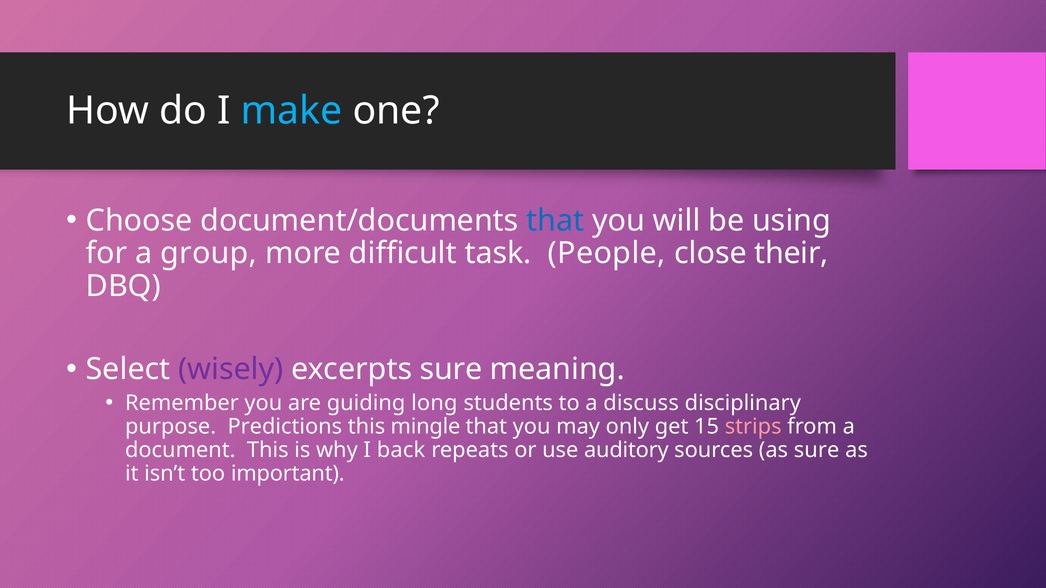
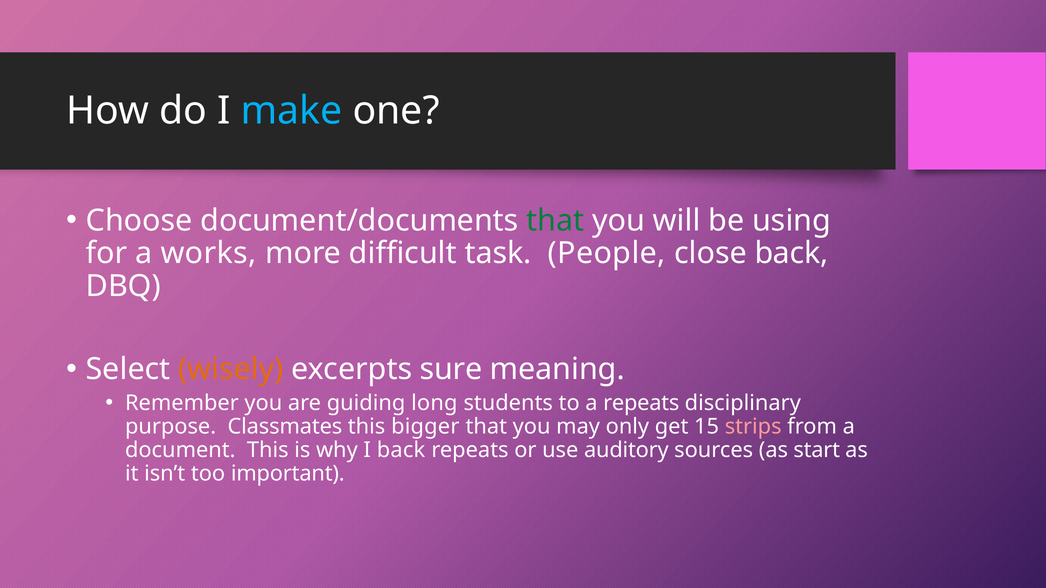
that colour: blue -> green (555, 221)
group: group -> works (209, 254)
close their: their -> back (791, 254)
wisely colour: purple -> orange (231, 369)
a discuss: discuss -> repeats (641, 403)
Predictions: Predictions -> Classmates (285, 427)
mingle: mingle -> bigger (425, 427)
as sure: sure -> start (817, 450)
